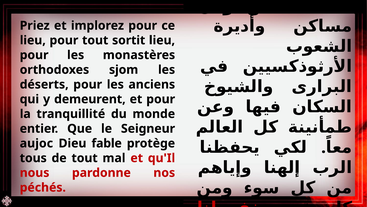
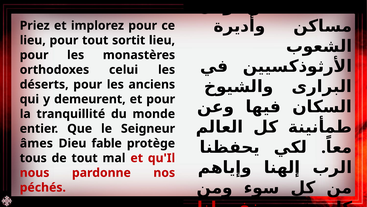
sjom: sjom -> celui (124, 70)
aujoc: aujoc -> âmes (36, 143)
